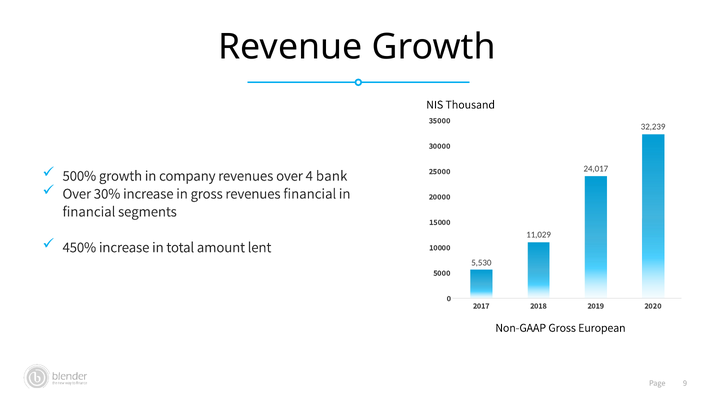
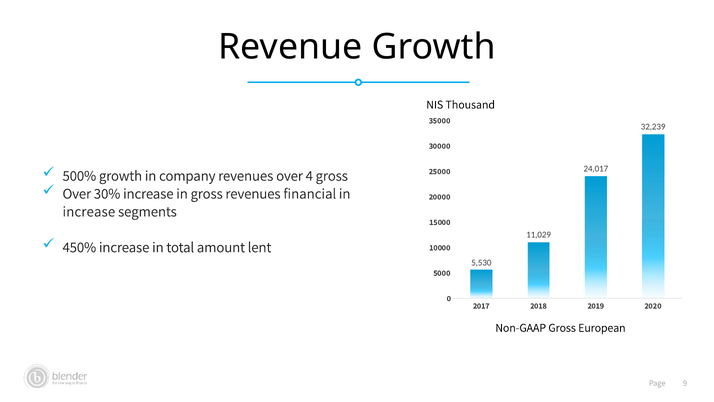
4 bank: bank -> gross (332, 176)
financial: financial -> increase (89, 211)
